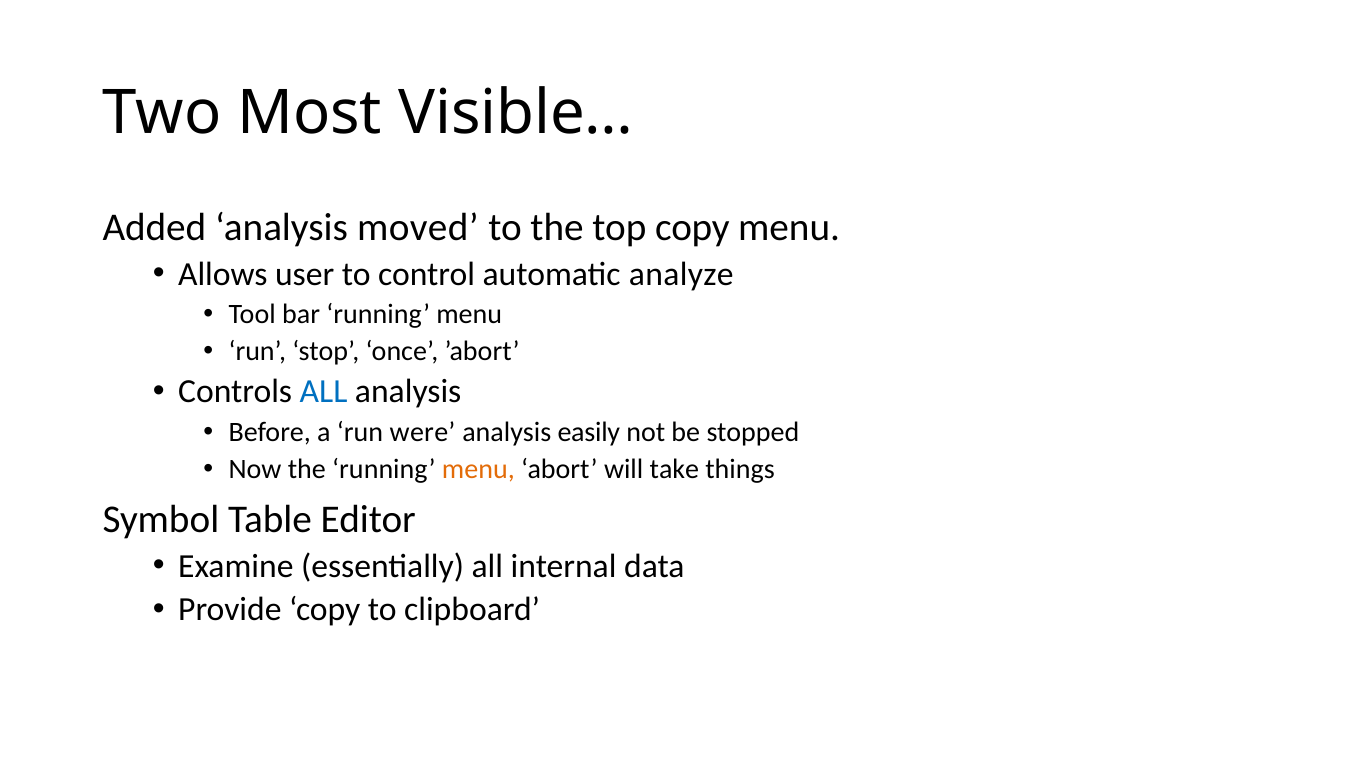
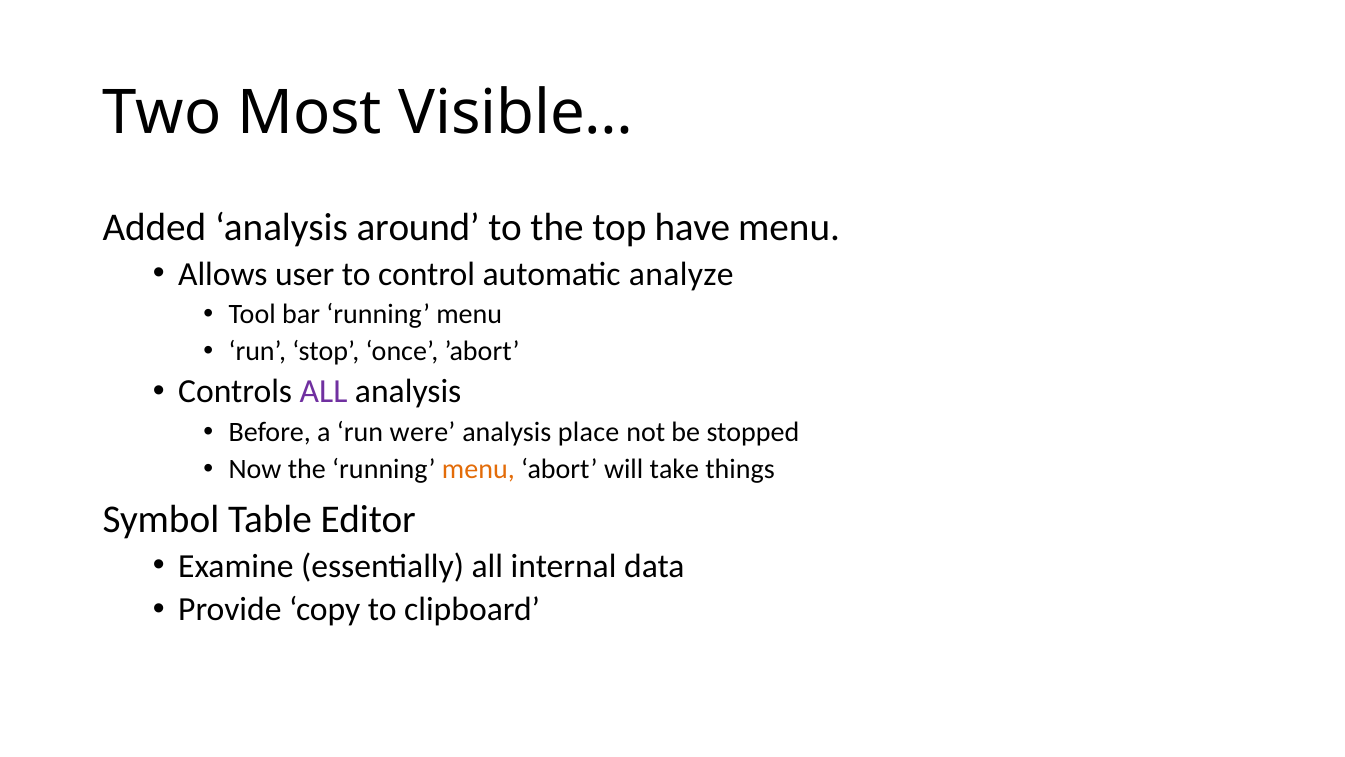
moved: moved -> around (418, 227)
top copy: copy -> have (692, 227)
ALL colour: blue -> purple (324, 392)
easily: easily -> place (589, 432)
